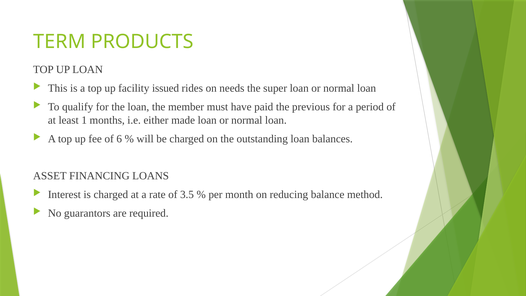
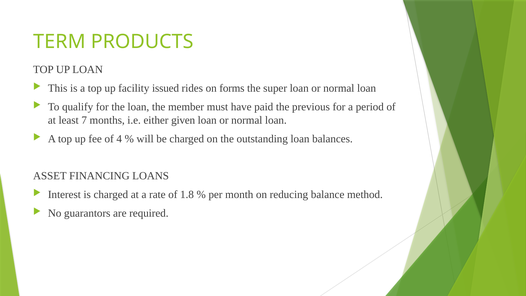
needs: needs -> forms (232, 88)
1: 1 -> 7 (84, 120)
made: made -> given (183, 120)
6: 6 -> 4 (119, 139)
3.5: 3.5 -> 1.8 (187, 195)
